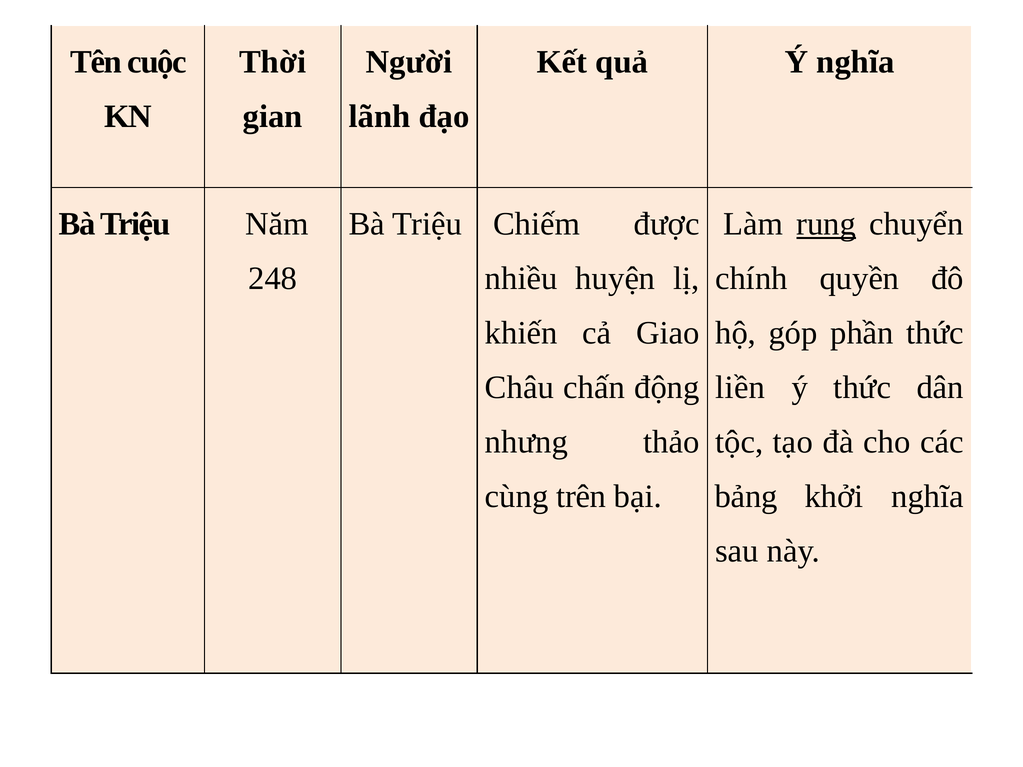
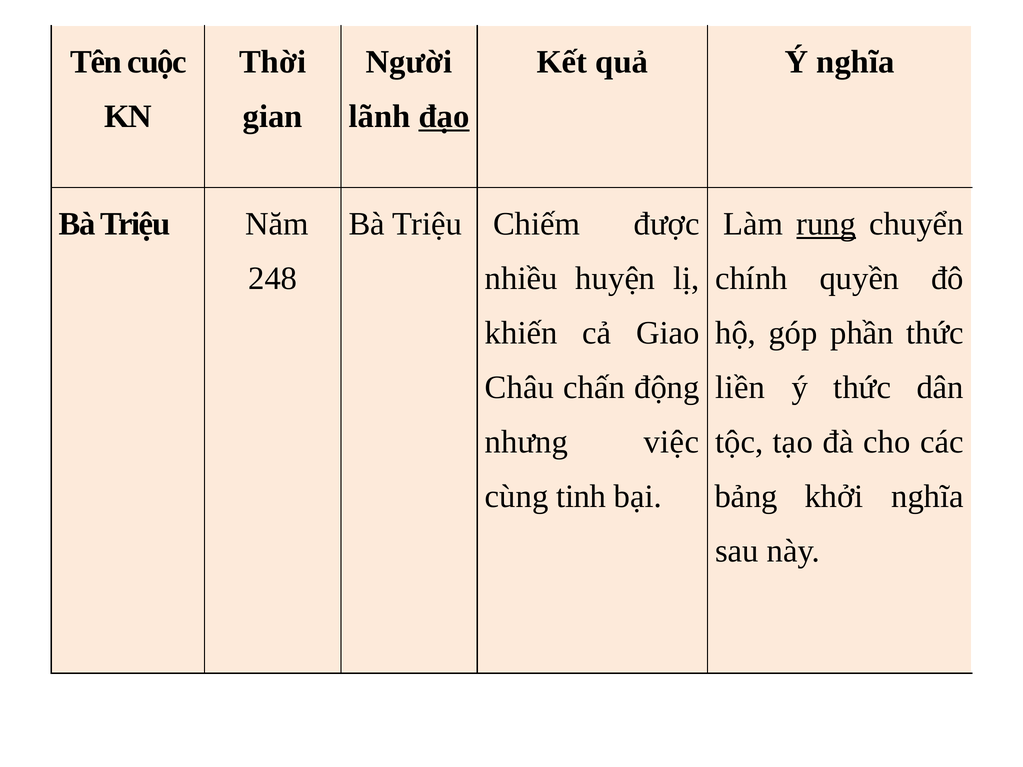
đạo underline: none -> present (444, 117)
thảo: thảo -> việc (671, 442)
trên: trên -> tinh (581, 497)
